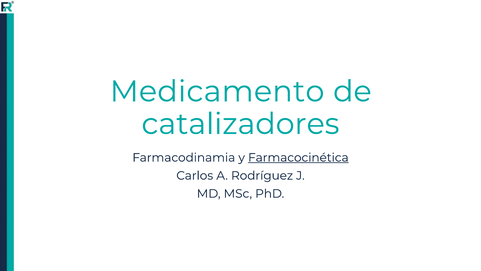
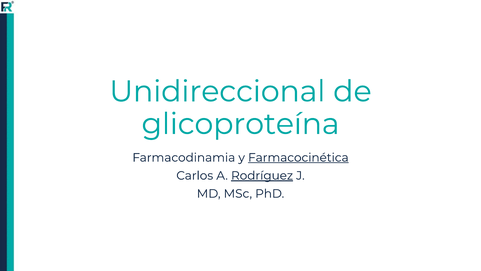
Medicamento: Medicamento -> Unidireccional (217, 91)
catalizadores: catalizadores -> glicoproteína (241, 124)
Rodríguez underline: none -> present (262, 175)
